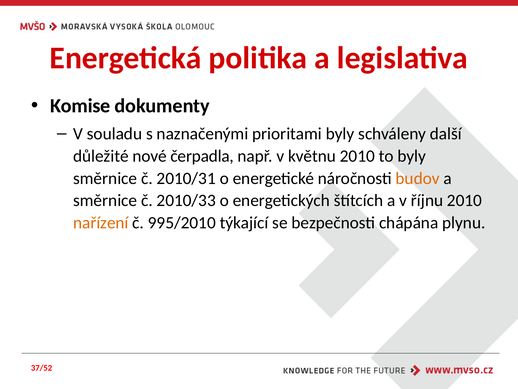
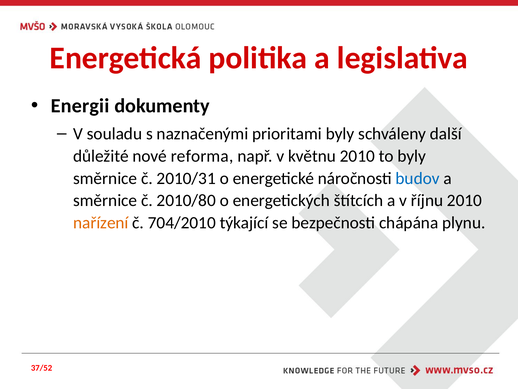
Komise: Komise -> Energii (80, 106)
čerpadla: čerpadla -> reforma (202, 156)
budov colour: orange -> blue (418, 178)
2010/33: 2010/33 -> 2010/80 (186, 200)
995/2010: 995/2010 -> 704/2010 (182, 222)
